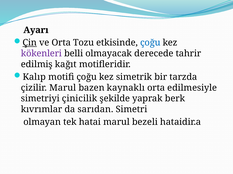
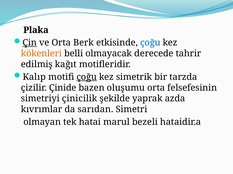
Ayarı: Ayarı -> Plaka (36, 30)
Tozu: Tozu -> Berk (84, 43)
kökenleri colour: purple -> orange (41, 54)
çoğu underline: none -> present (87, 77)
çizilir Marul: Marul -> Çinide (63, 88)
kaynaklı: kaynaklı -> oluşumu (126, 88)
edilmesiyle: edilmesiyle -> felsefesinin (192, 88)
berk: berk -> azda (175, 99)
